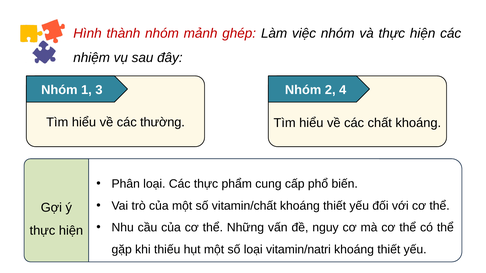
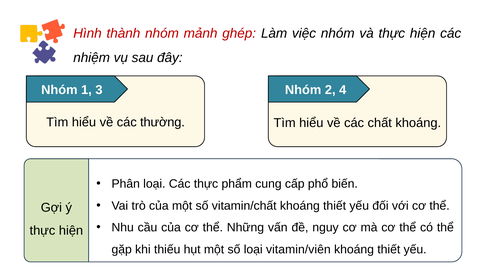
vitamin/natri: vitamin/natri -> vitamin/viên (298, 250)
